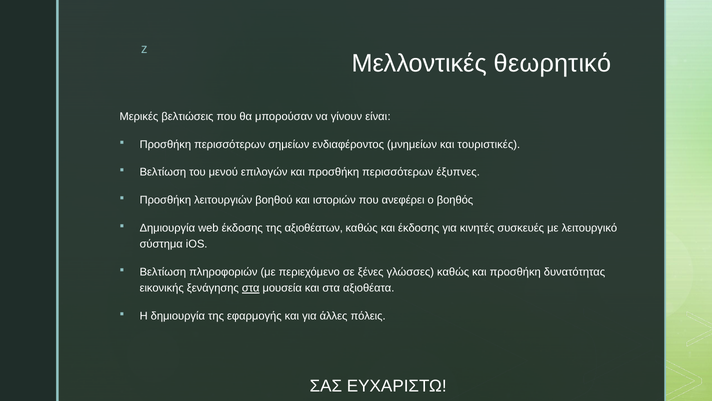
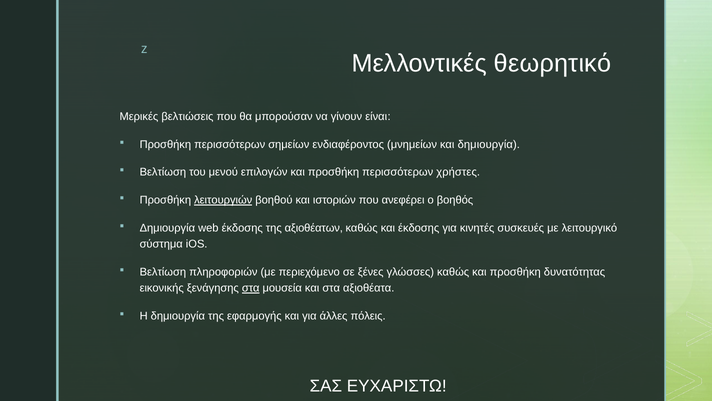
και τουριστικές: τουριστικές -> δημιουργία (489, 144)
έξυπνες: έξυπνες -> χρήστες (458, 172)
λειτουργιών underline: none -> present (223, 200)
